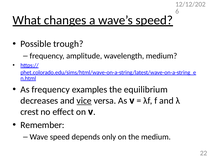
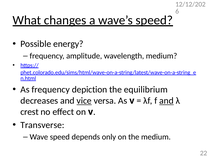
trough: trough -> energy (68, 44)
examples: examples -> depiction (90, 90)
and underline: none -> present (166, 101)
Remember: Remember -> Transverse (42, 125)
